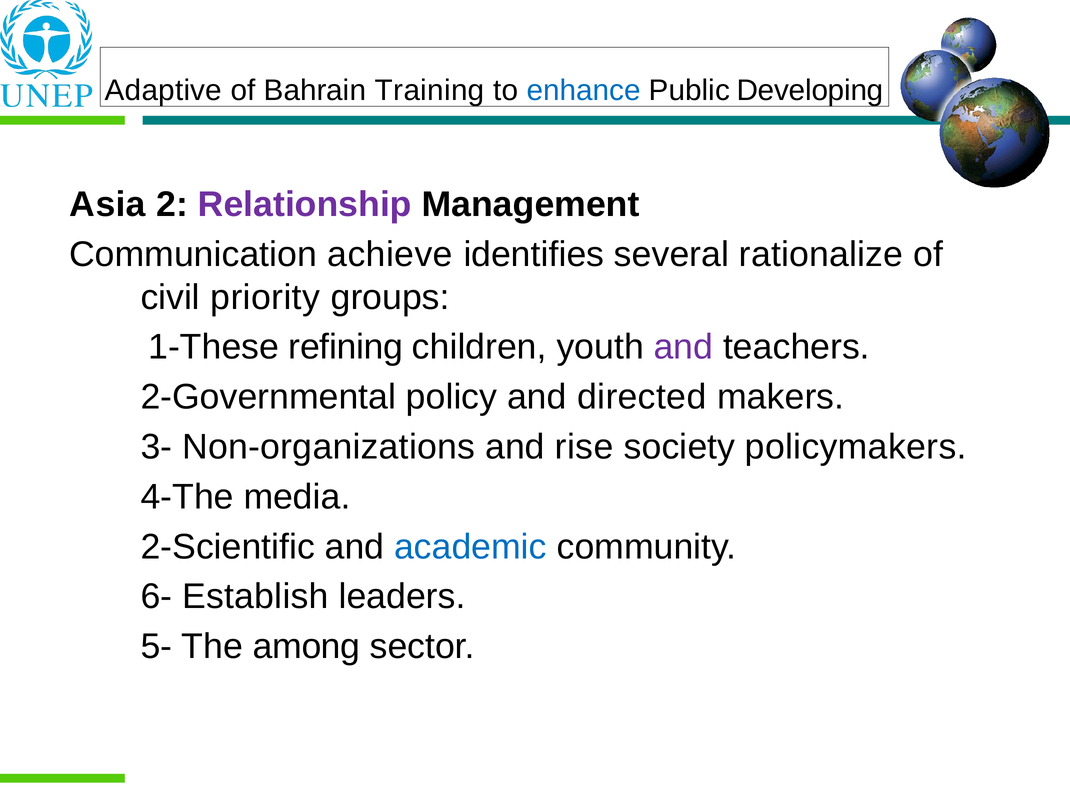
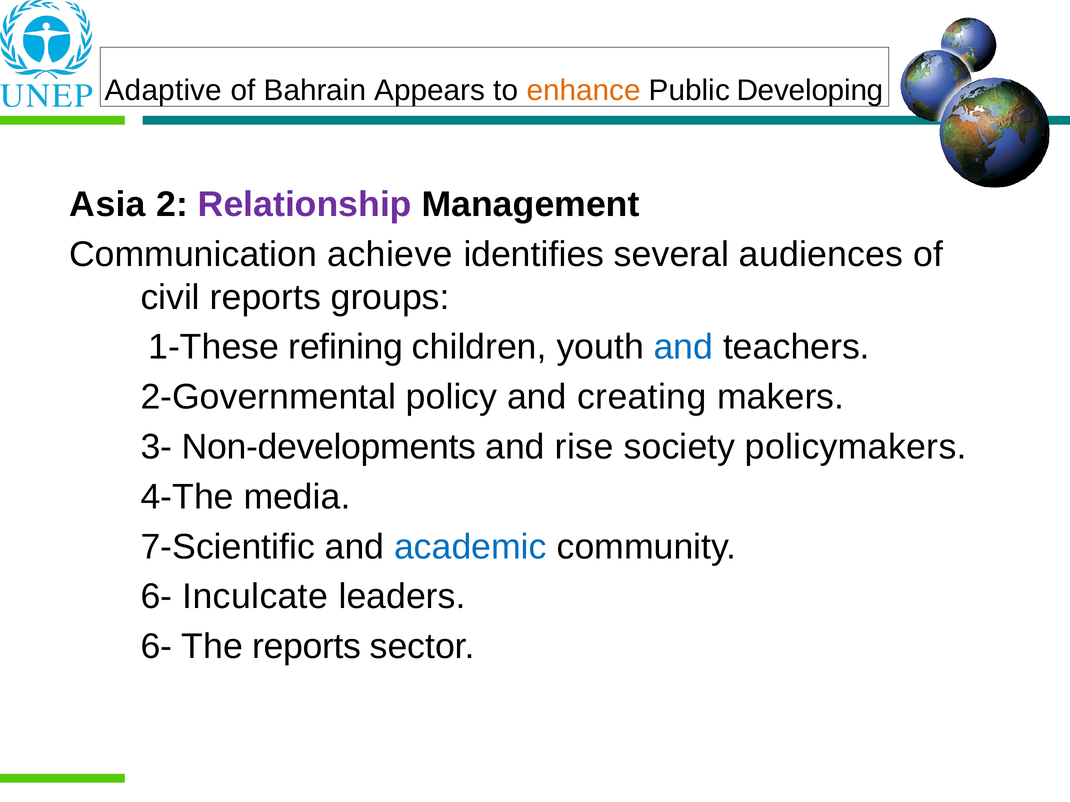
Training: Training -> Appears (430, 91)
enhance colour: blue -> orange (584, 91)
rationalize: rationalize -> audiences (821, 255)
civil priority: priority -> reports (265, 298)
and colour: purple -> blue (683, 347)
directed: directed -> creating (642, 397)
Non-organizations: Non-organizations -> Non-developments (329, 447)
2-Scientific: 2-Scientific -> 7-Scientific (228, 547)
Establish: Establish -> Inculcate (255, 597)
5-: 5- -> 6- (156, 647)
The among: among -> reports (306, 647)
